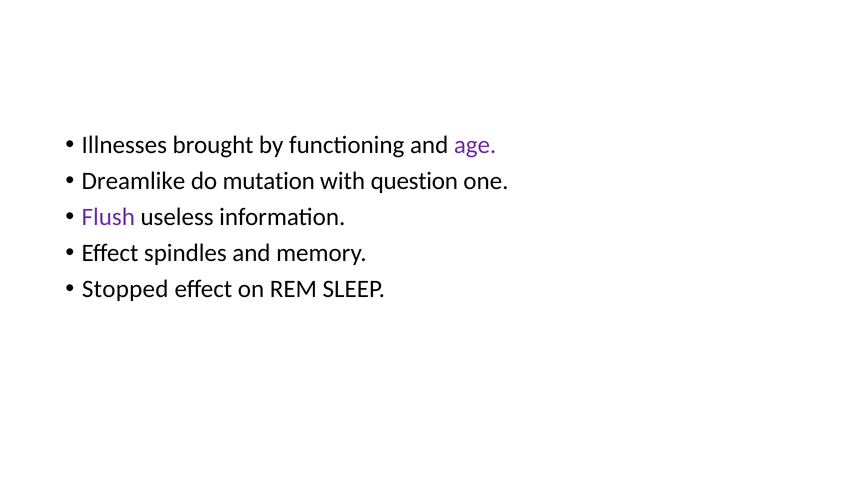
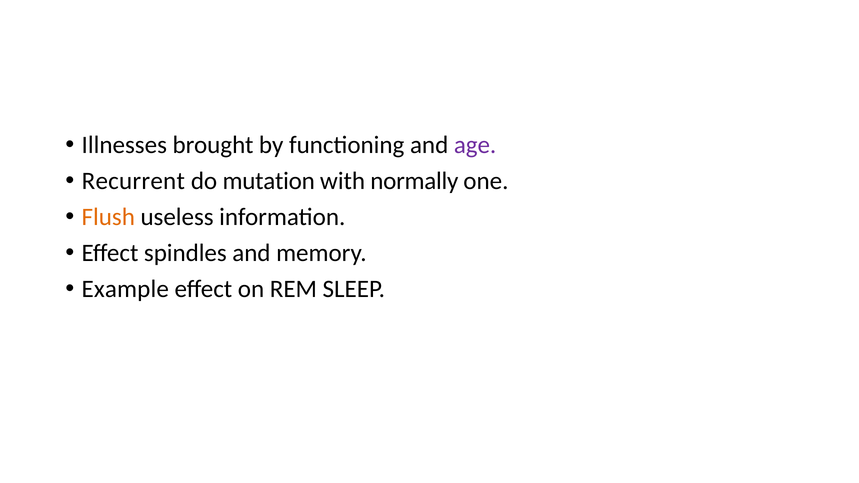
Dreamlike: Dreamlike -> Recurrent (133, 181)
question: question -> normally (414, 181)
Flush colour: purple -> orange (108, 217)
Stopped: Stopped -> Example (125, 289)
